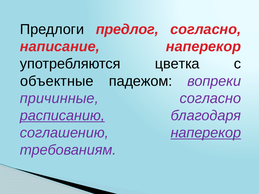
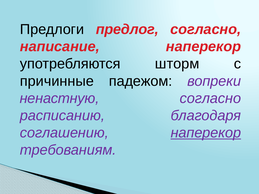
цветка: цветка -> шторм (177, 64)
объектные: объектные -> причинные (57, 81)
причинные: причинные -> ненастную (59, 98)
расписанию underline: present -> none (62, 116)
